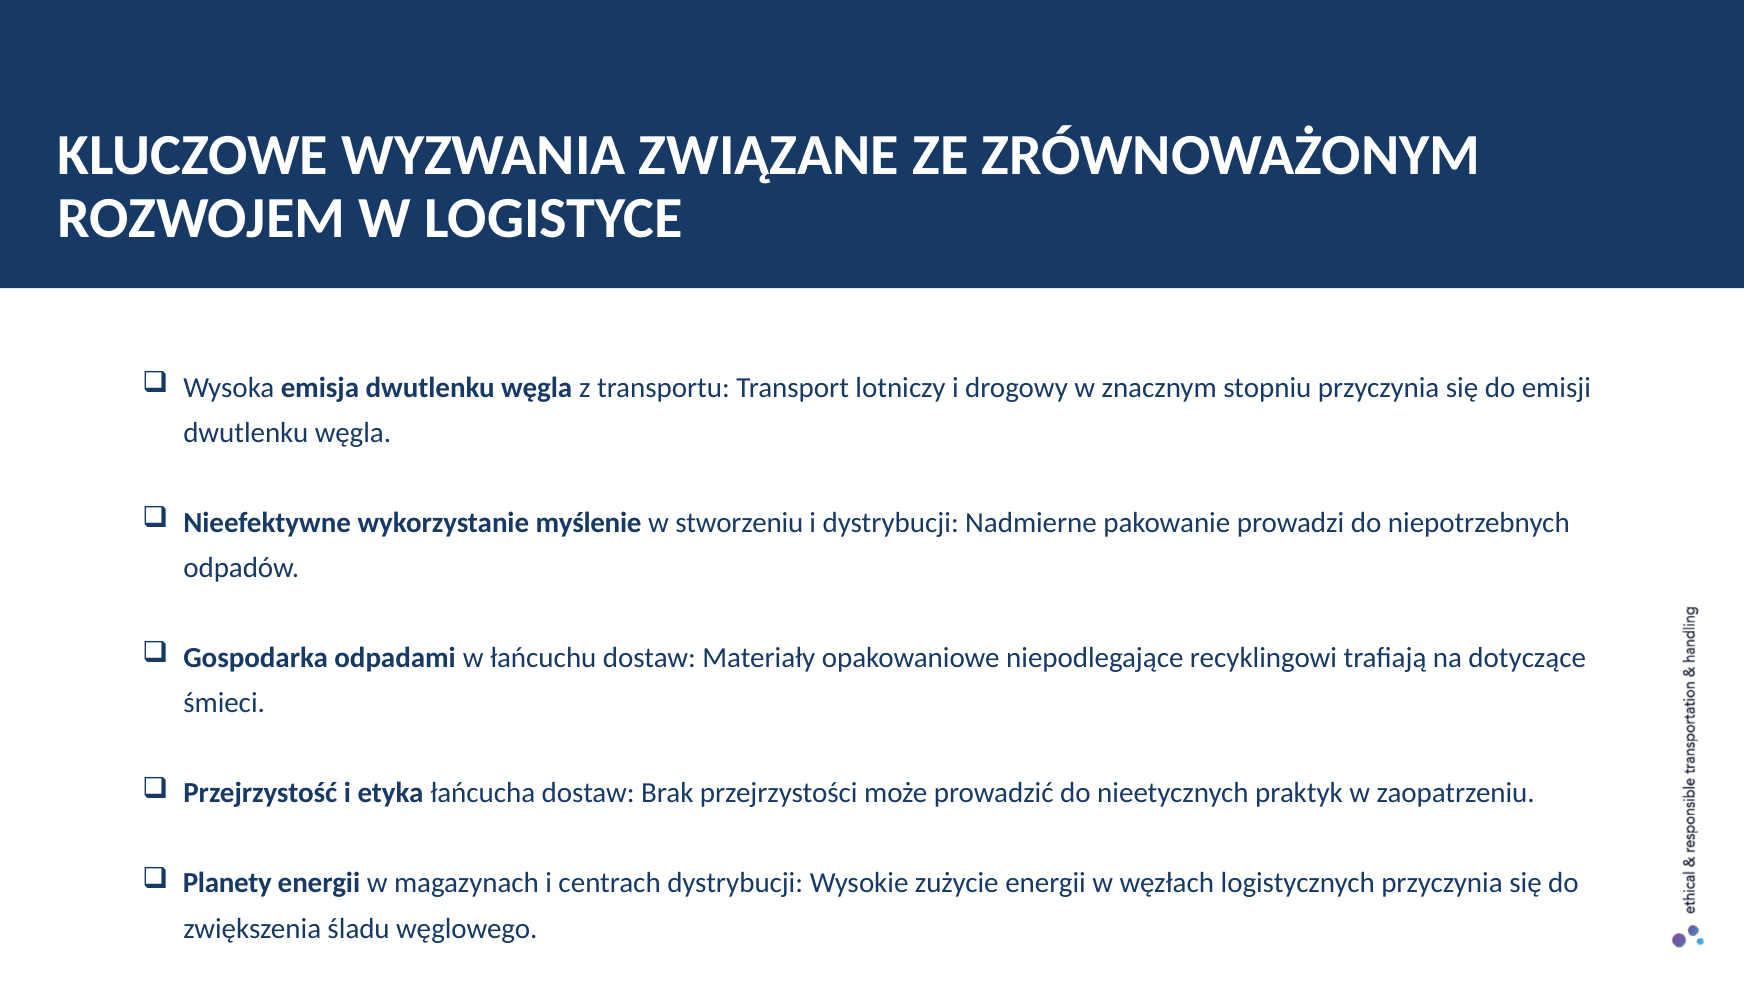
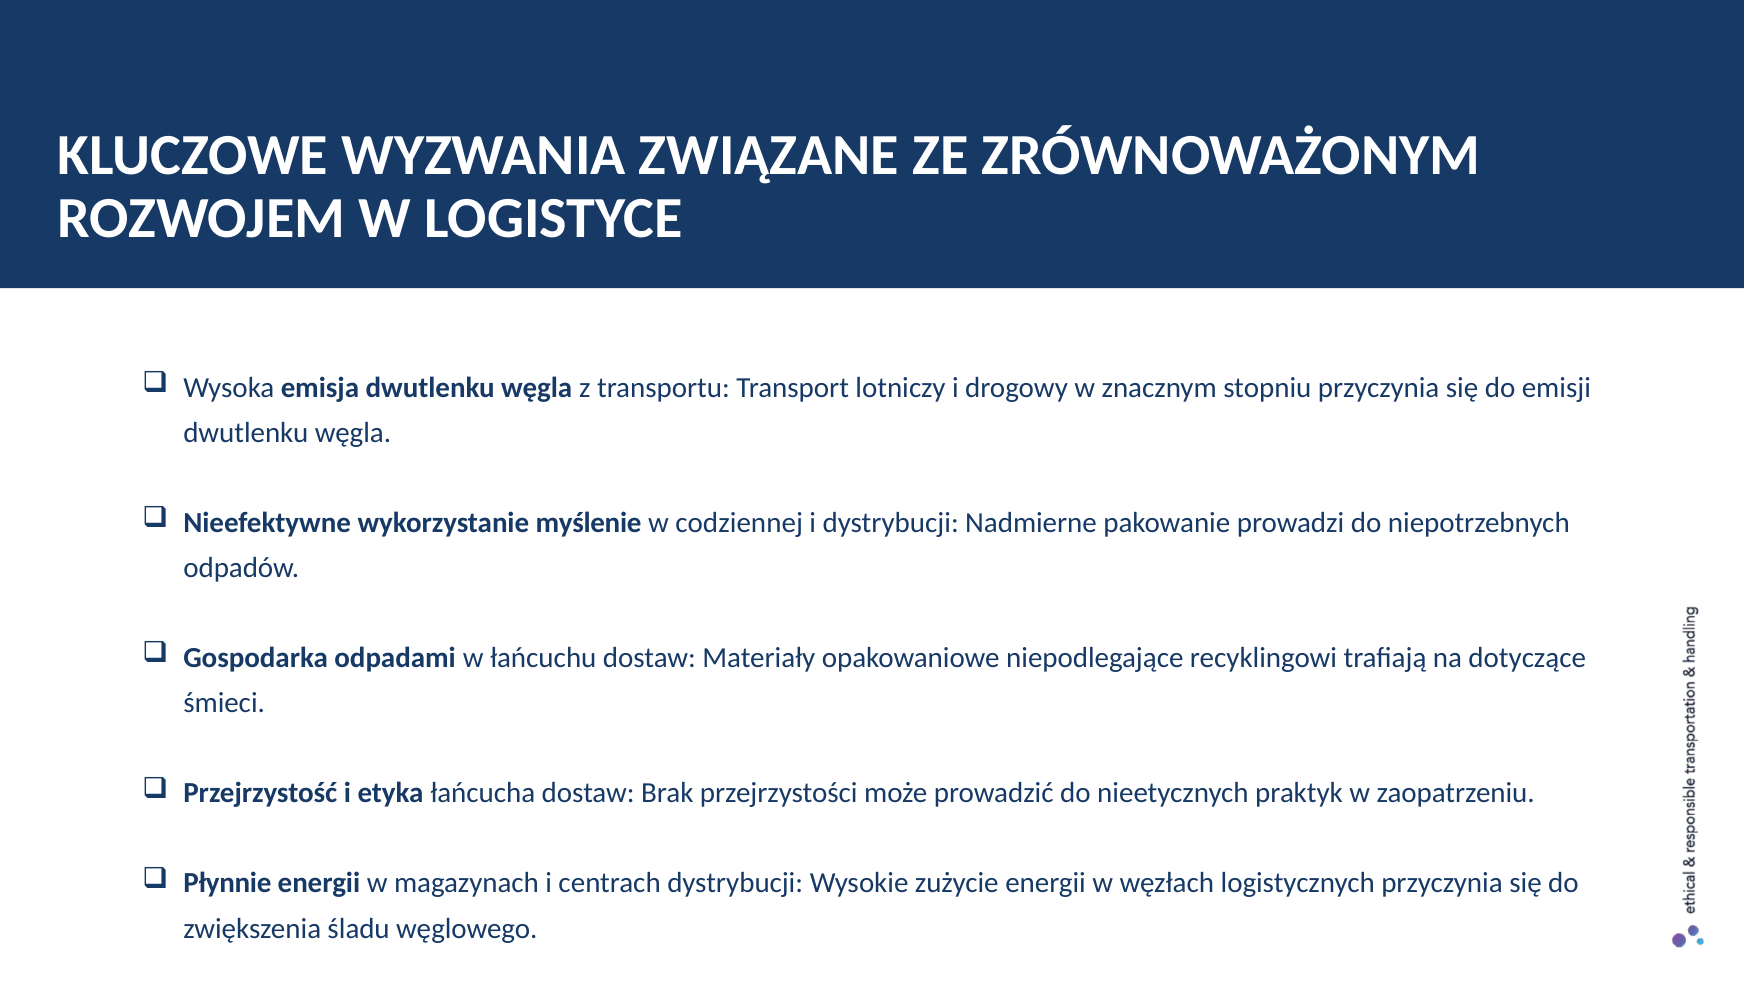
stworzeniu: stworzeniu -> codziennej (739, 523)
Planety: Planety -> Płynnie (227, 883)
